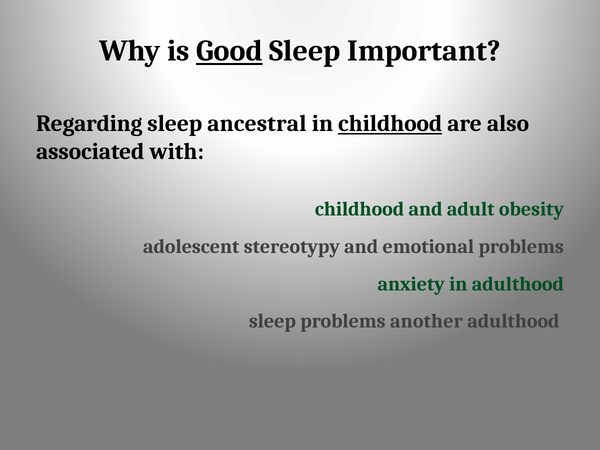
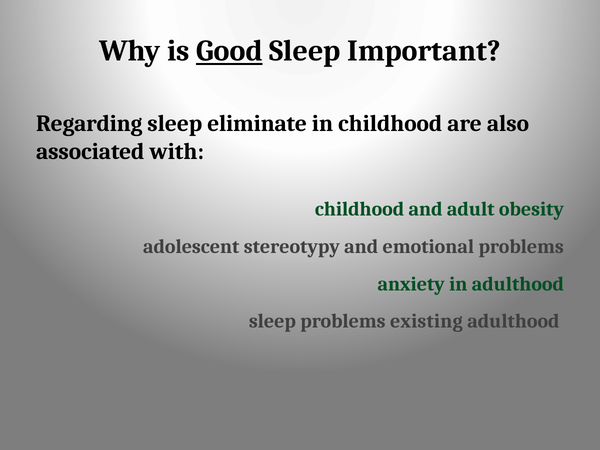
ancestral: ancestral -> eliminate (257, 124)
childhood underline: present -> none (390, 124)
another: another -> existing (426, 321)
